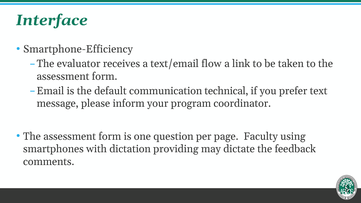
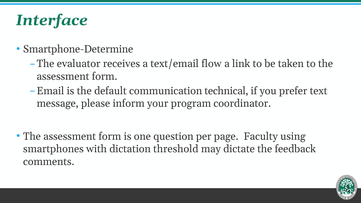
Smartphone-Efficiency: Smartphone-Efficiency -> Smartphone-Determine (78, 49)
providing: providing -> threshold (176, 149)
